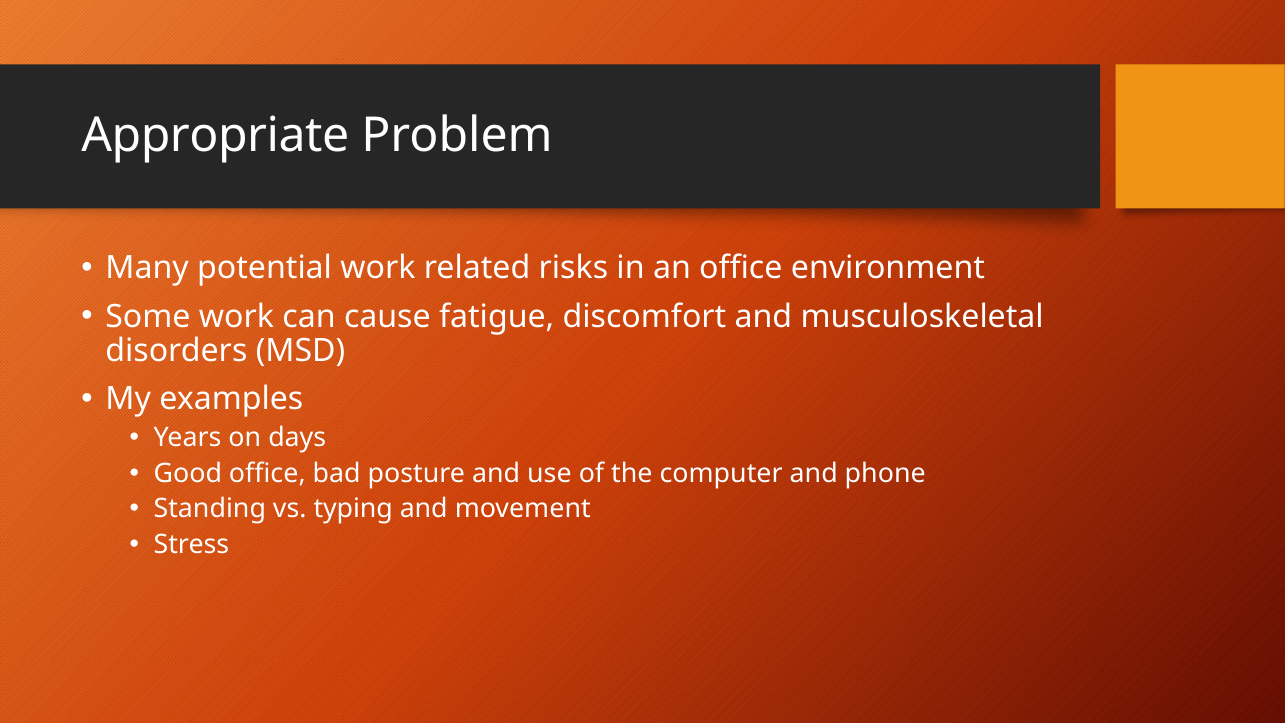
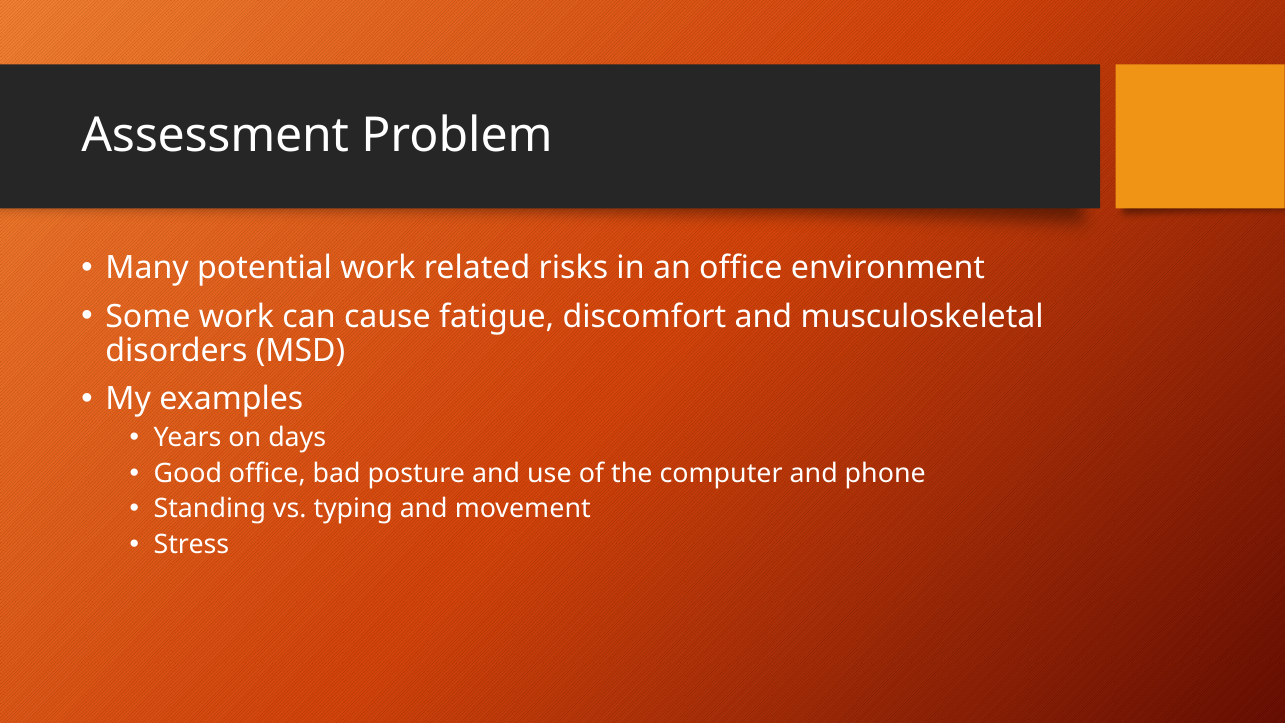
Appropriate: Appropriate -> Assessment (215, 136)
